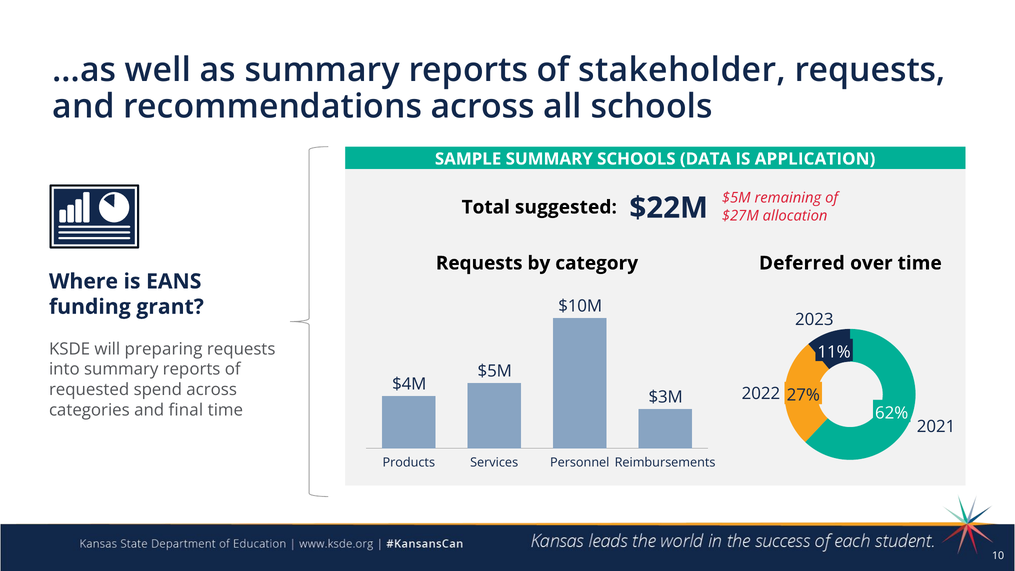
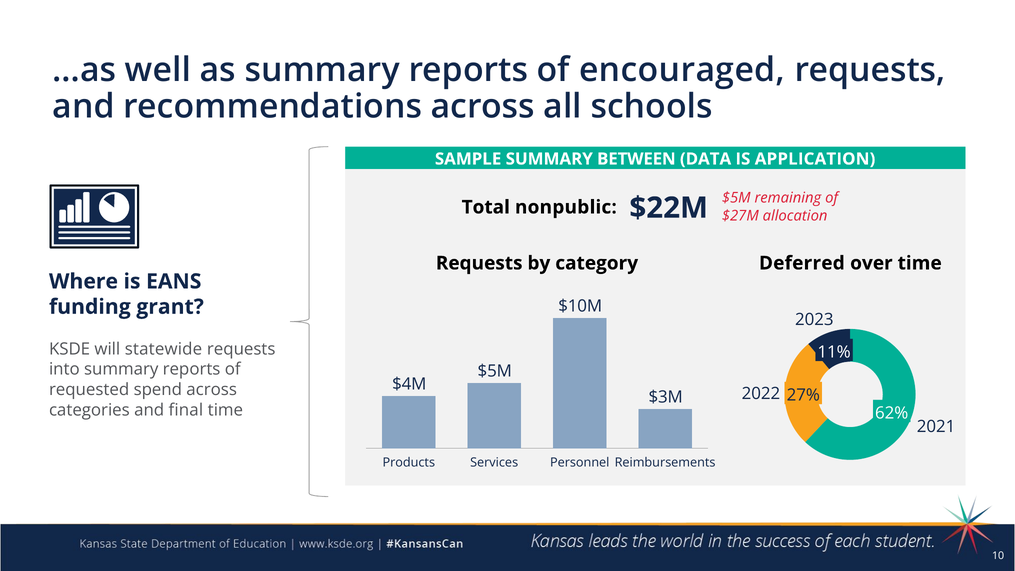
stakeholder: stakeholder -> encouraged (682, 70)
SUMMARY SCHOOLS: SCHOOLS -> BETWEEN (636, 159)
suggested: suggested -> nonpublic (566, 207)
preparing: preparing -> statewide (164, 349)
